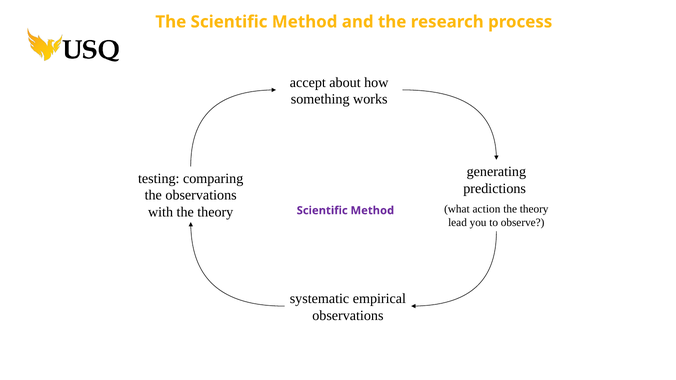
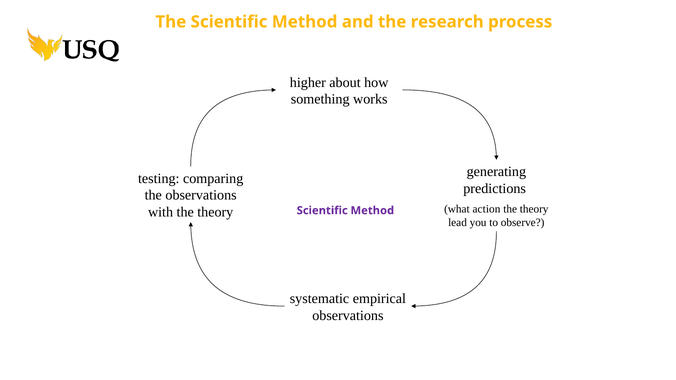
accept: accept -> higher (308, 82)
